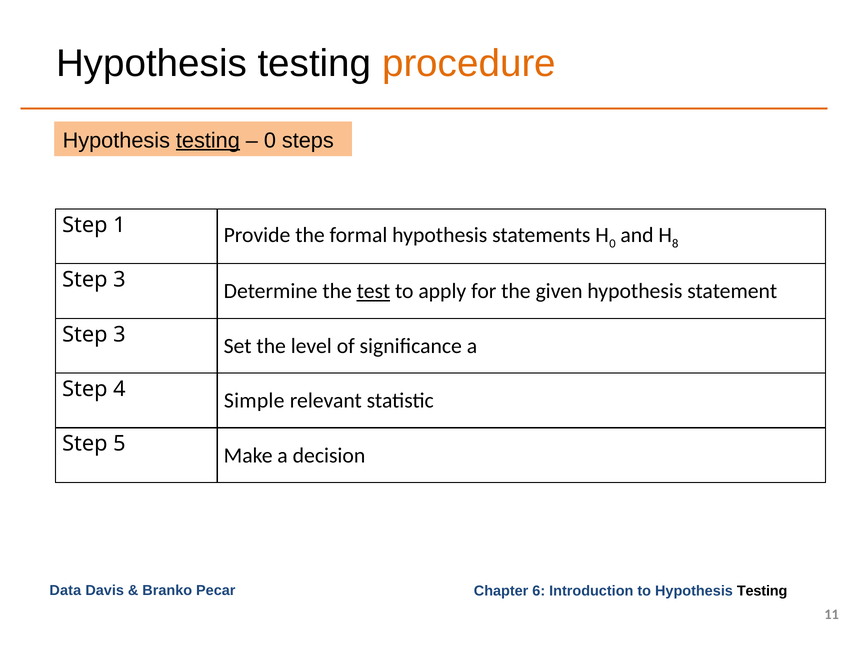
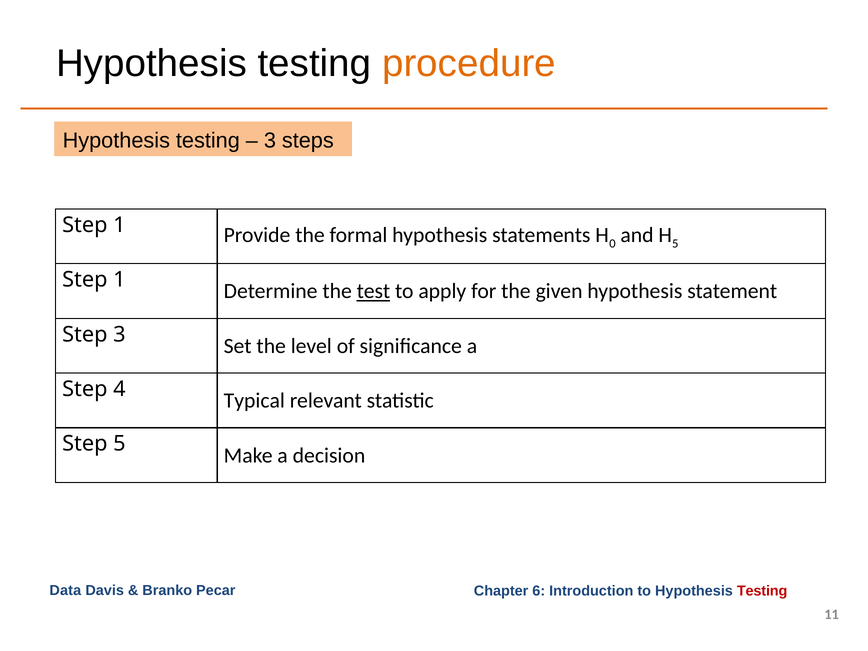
testing underline: present -> none (208, 140)
0: 0 -> 3 (270, 140)
8: 8 -> 5 (675, 244)
3: 3 -> 1 (119, 280)
Simple: Simple -> Typical (254, 401)
Testing colour: black -> red (762, 591)
